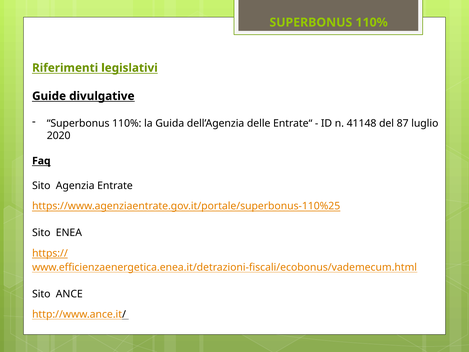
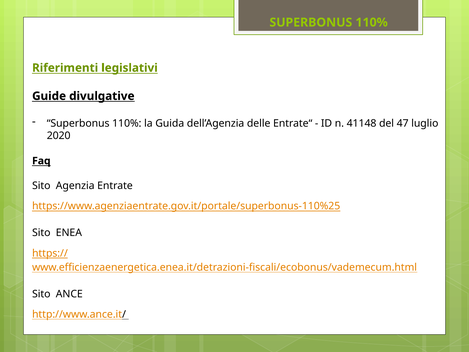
87: 87 -> 47 (403, 123)
